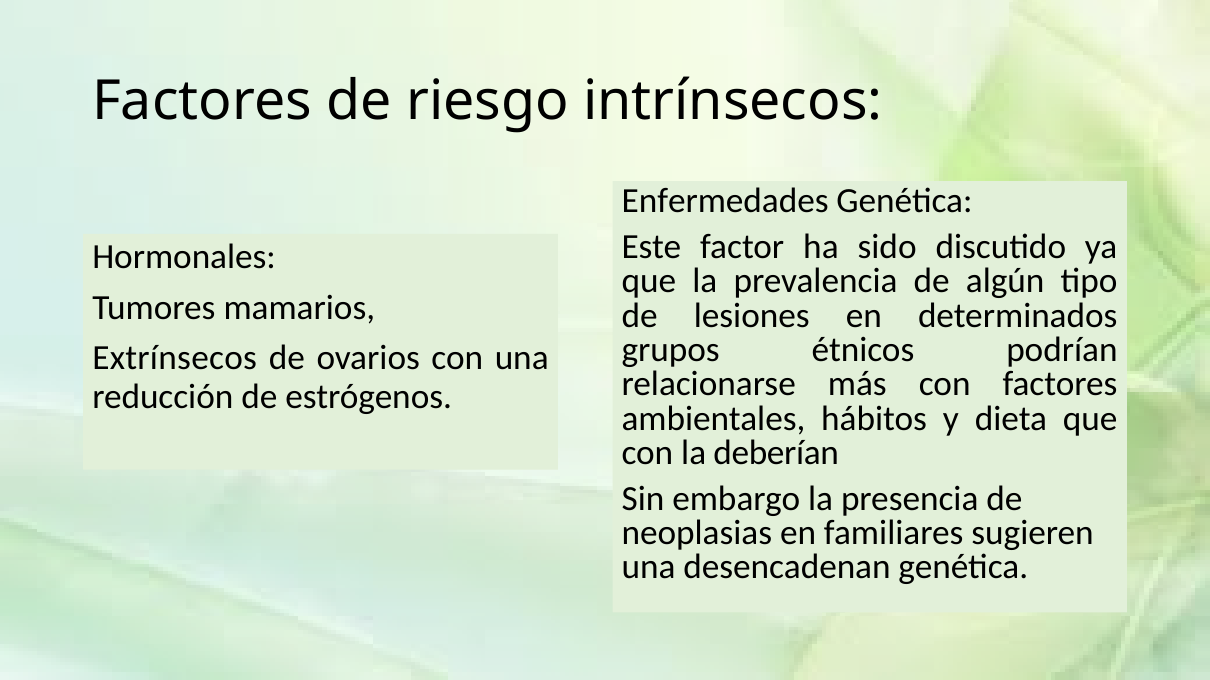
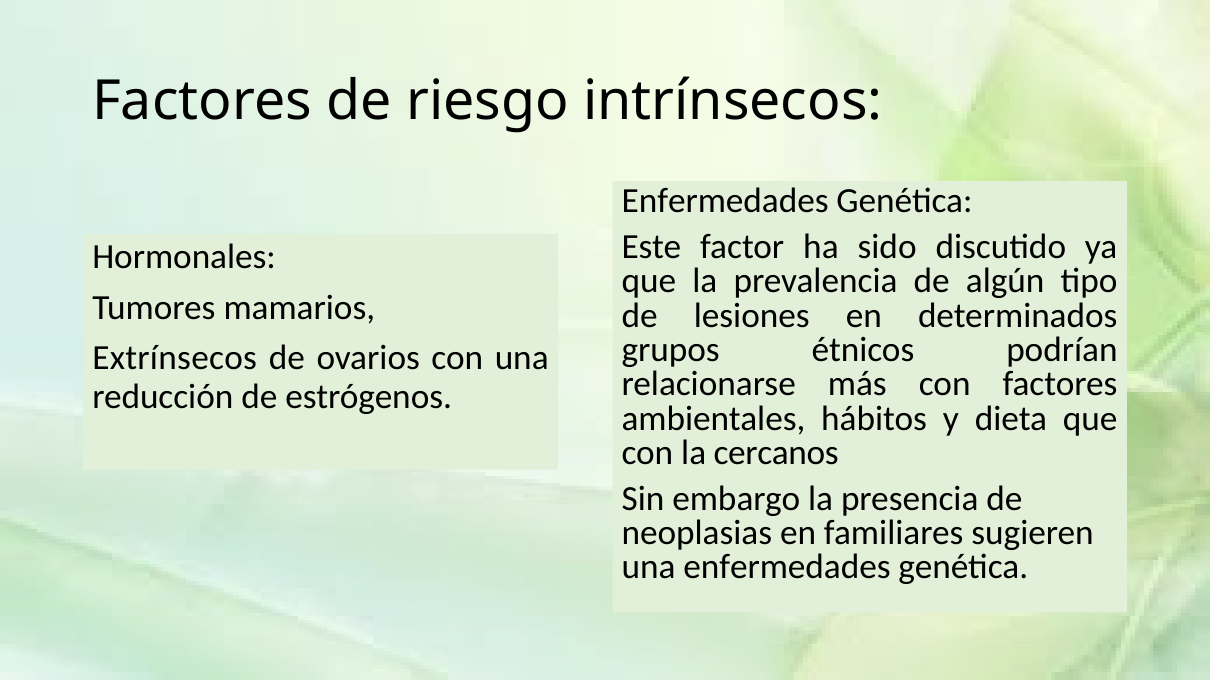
deberían: deberían -> cercanos (776, 453)
una desencadenan: desencadenan -> enfermedades (787, 568)
